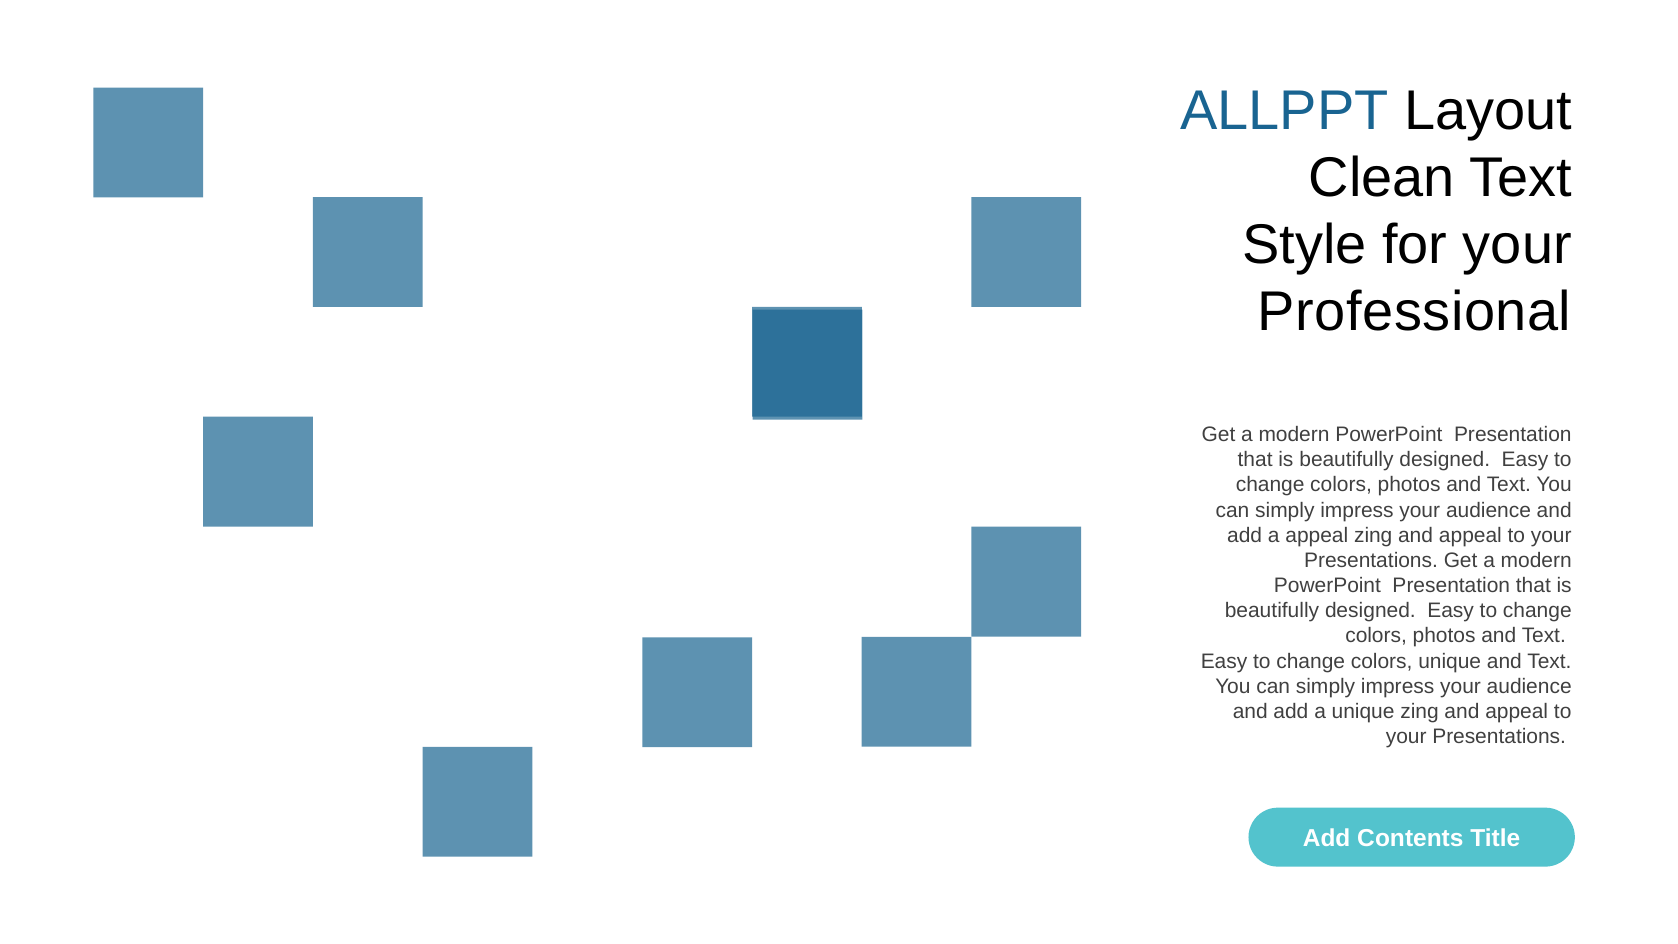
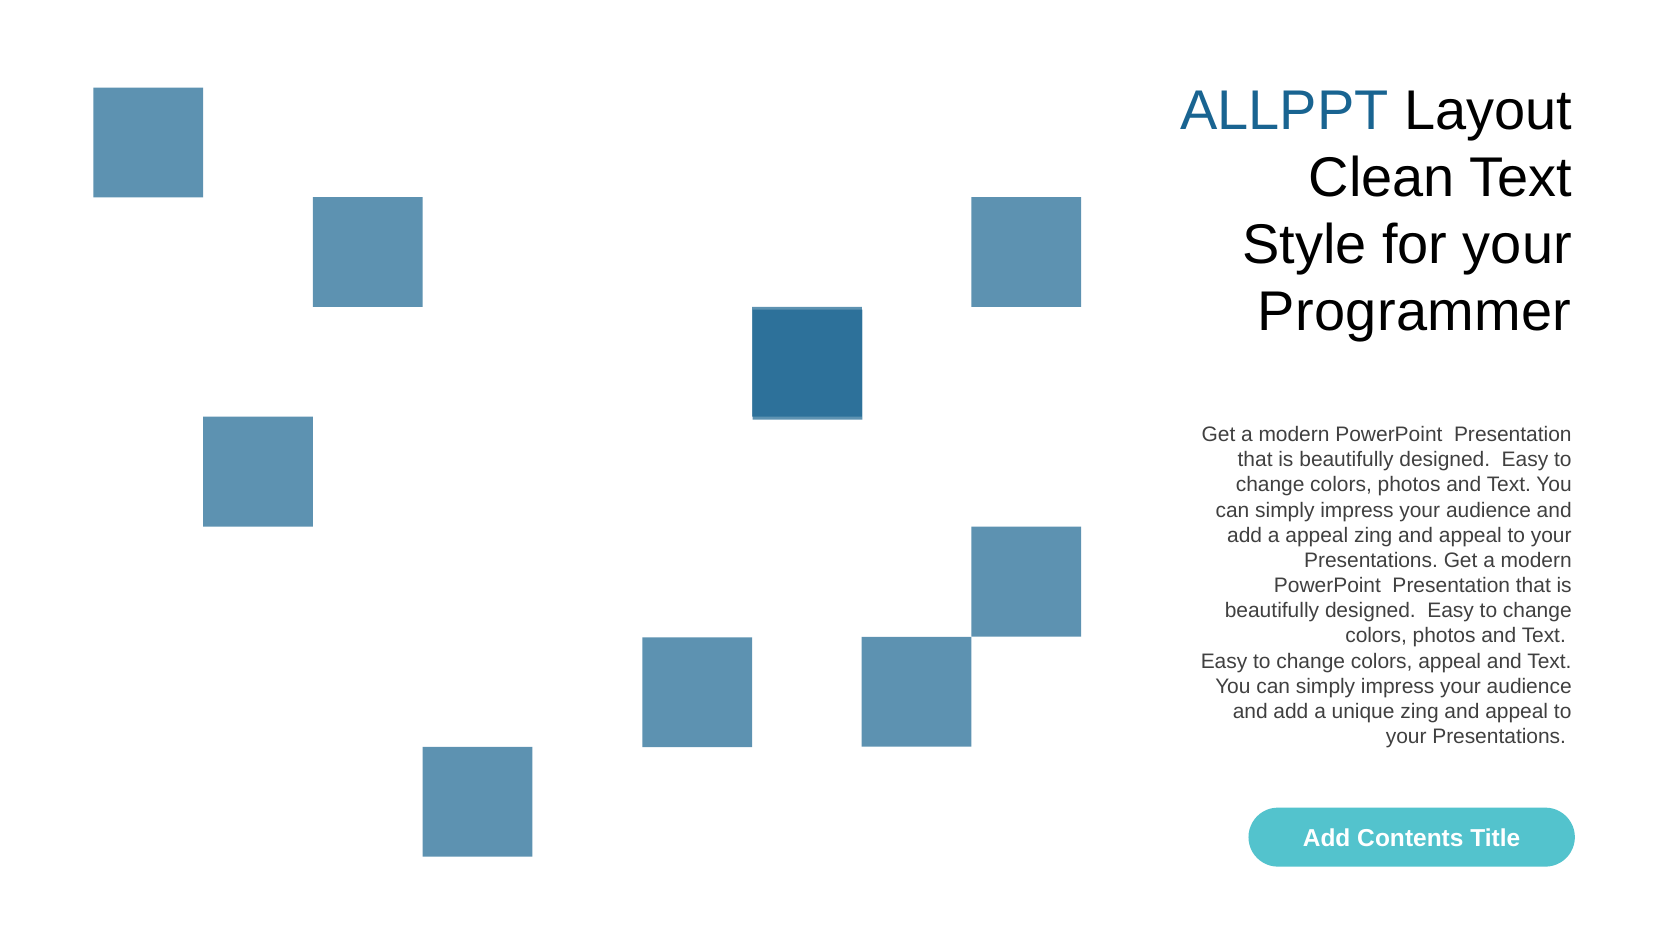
Professional: Professional -> Programmer (1415, 312)
colors unique: unique -> appeal (1450, 661)
